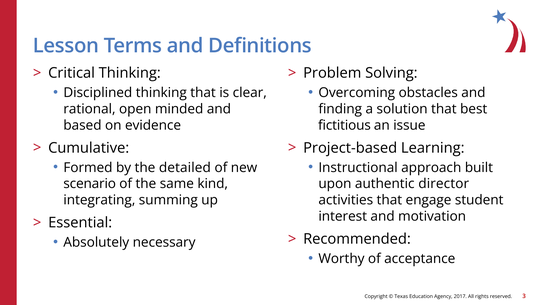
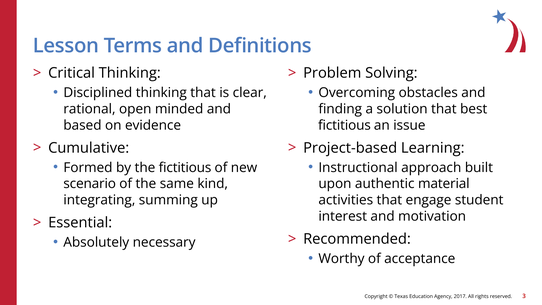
the detailed: detailed -> fictitious (185, 168)
director: director -> material (444, 184)
